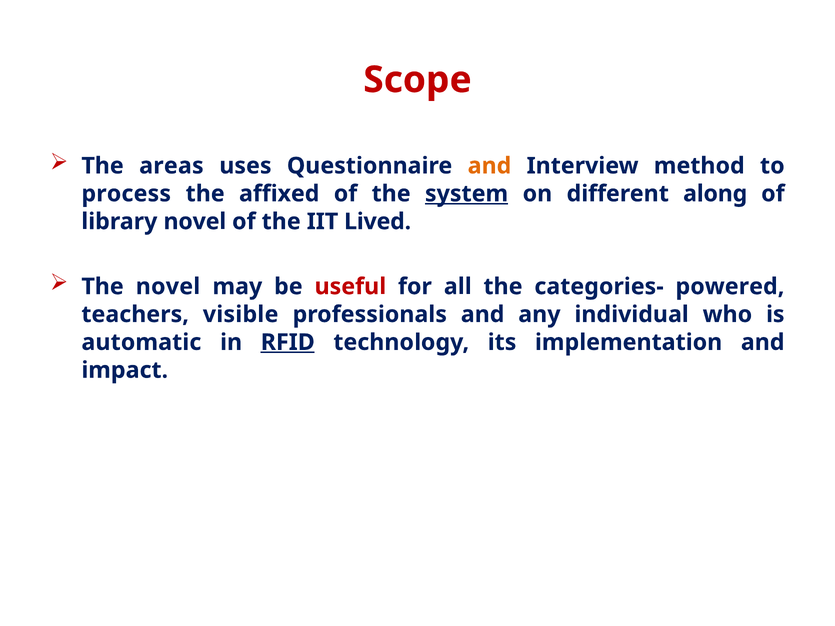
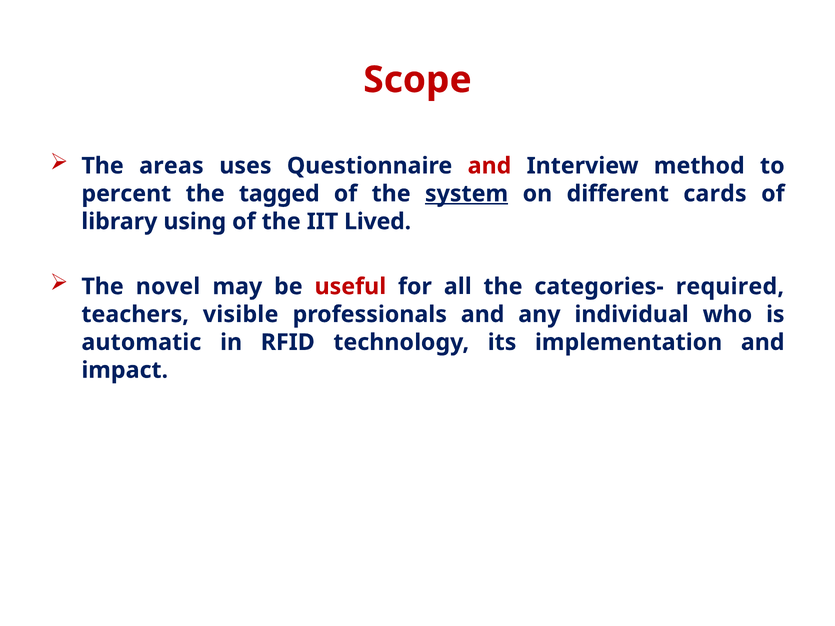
and colour: orange -> red (489, 166)
process: process -> percent (126, 194)
affixed: affixed -> tagged (279, 194)
along: along -> cards (715, 194)
library novel: novel -> using (195, 222)
powered: powered -> required (730, 287)
RFID underline: present -> none (288, 342)
